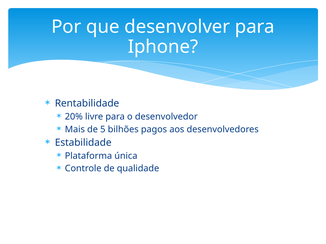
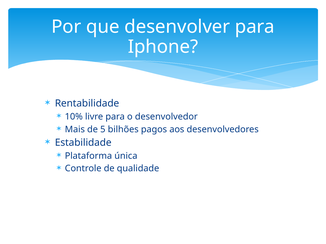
20%: 20% -> 10% (74, 117)
